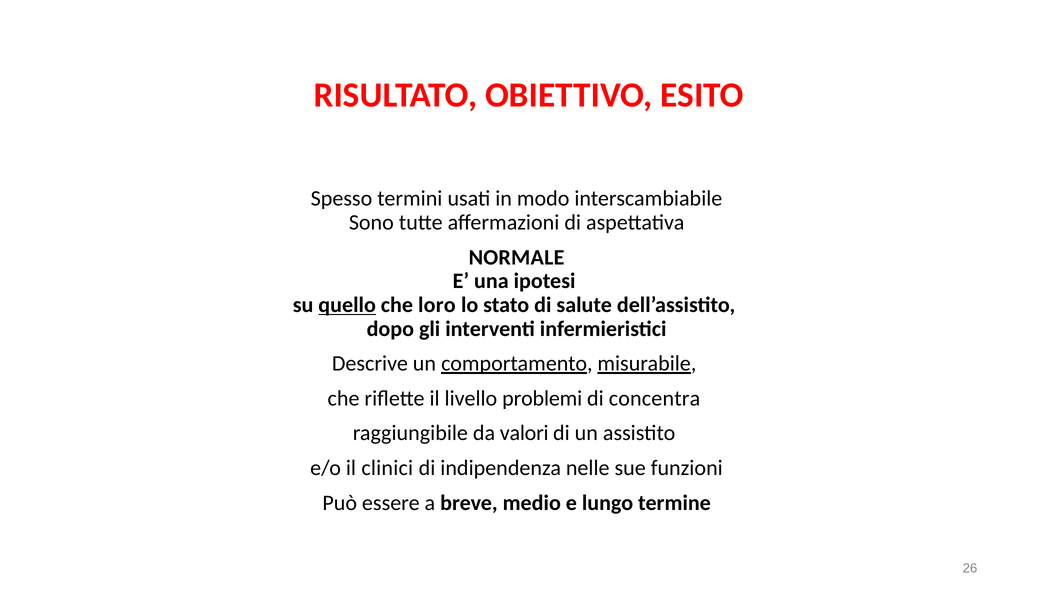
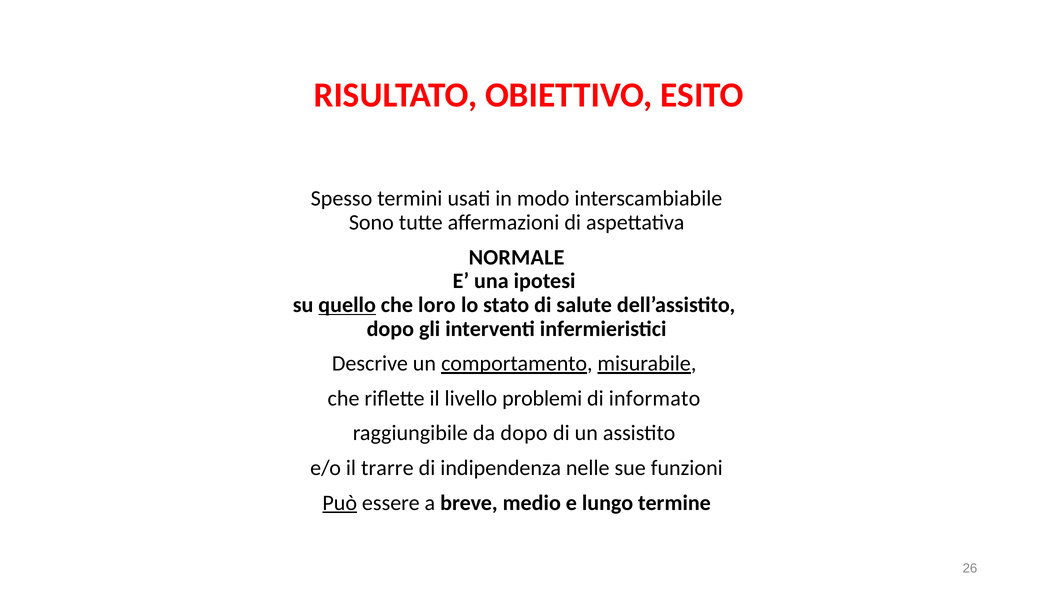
concentra: concentra -> informato (655, 398)
da valori: valori -> dopo (524, 433)
clinici: clinici -> trarre (387, 468)
Può underline: none -> present (340, 503)
